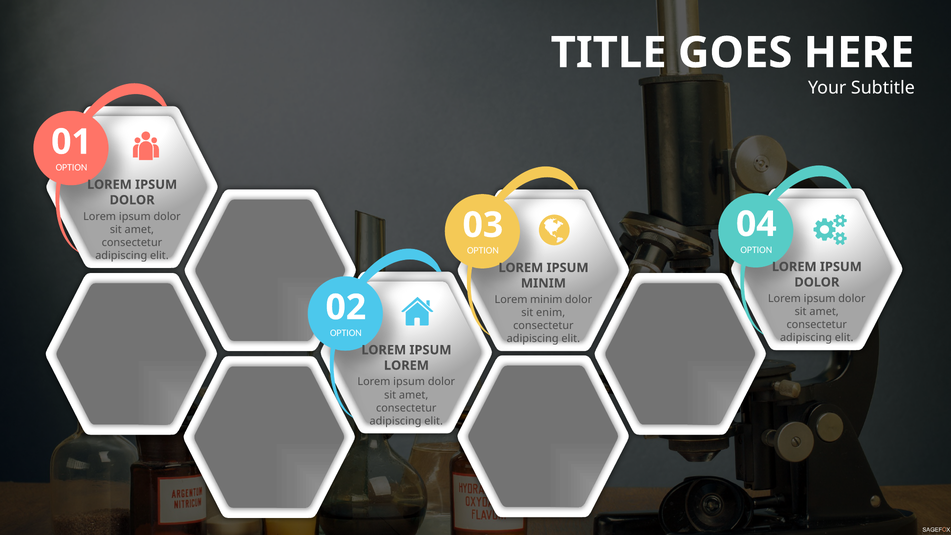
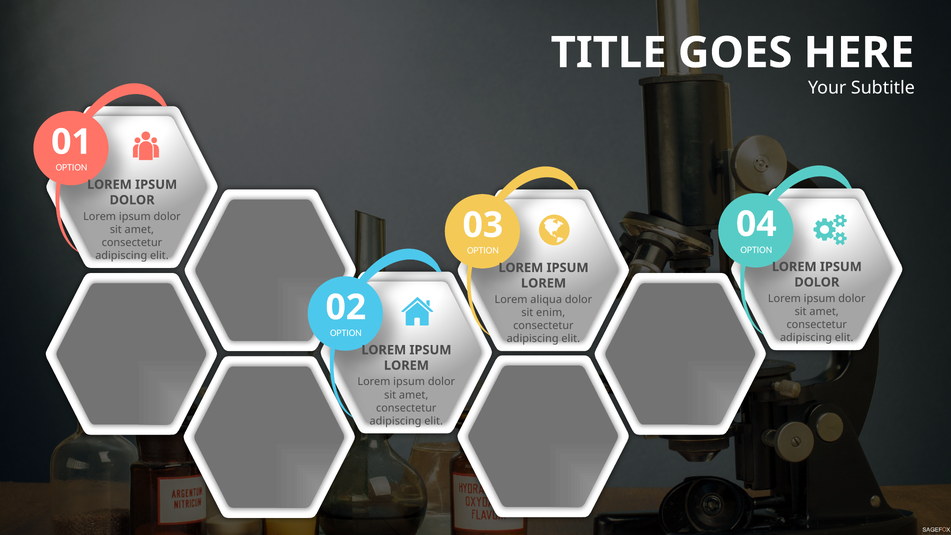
MINIM: MINIM -> LOREM (544, 283)
Lorem minim: minim -> aliqua (546, 300)
